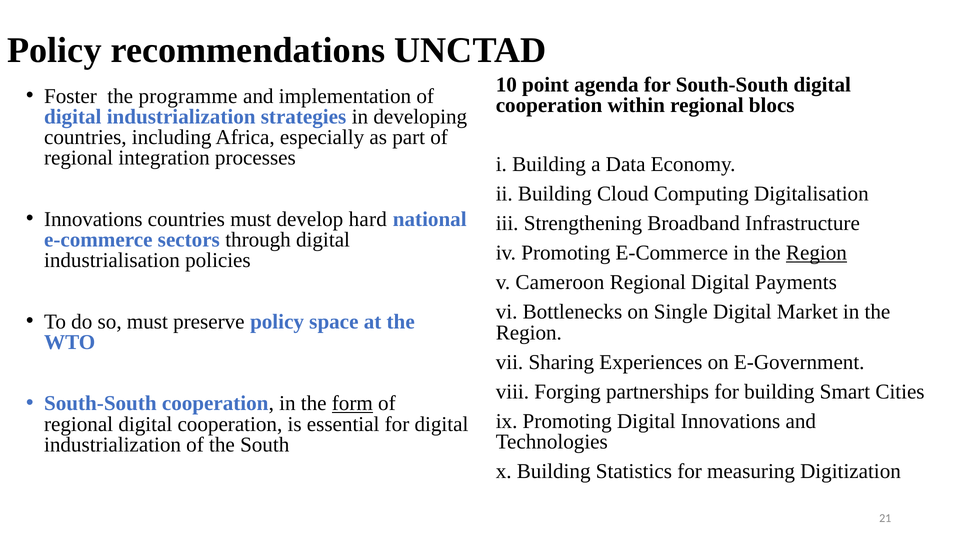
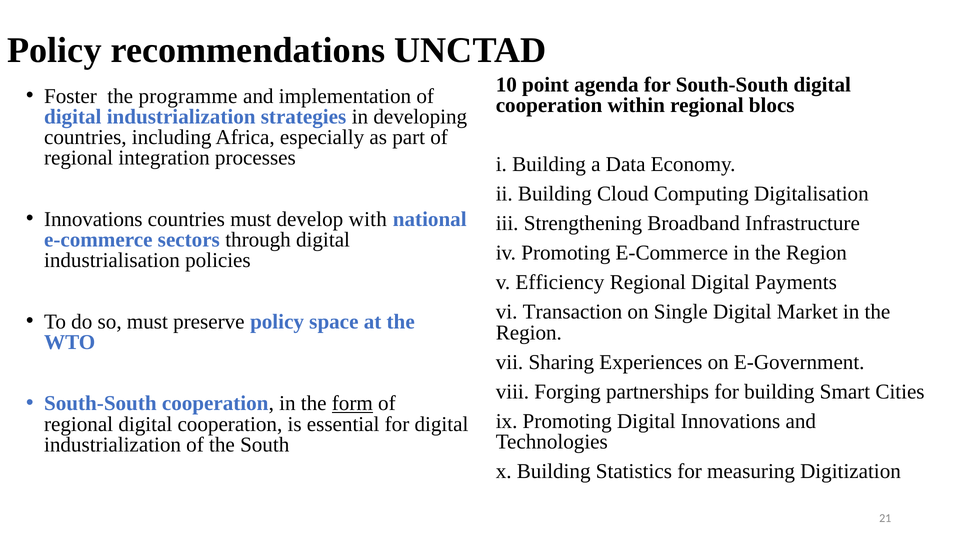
hard: hard -> with (368, 219)
Region underline: present -> none (816, 253)
Cameroon: Cameroon -> Efficiency (560, 282)
Bottlenecks: Bottlenecks -> Transaction (572, 312)
